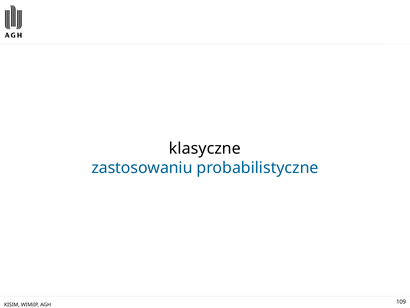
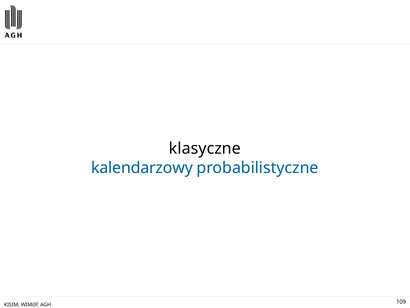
zastosowaniu: zastosowaniu -> kalendarzowy (142, 168)
